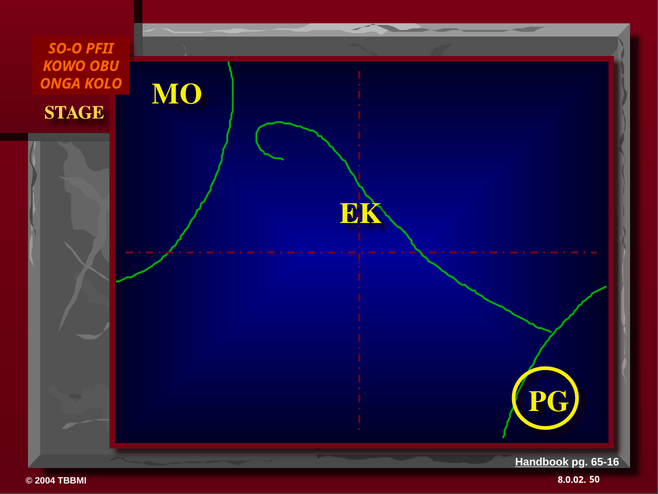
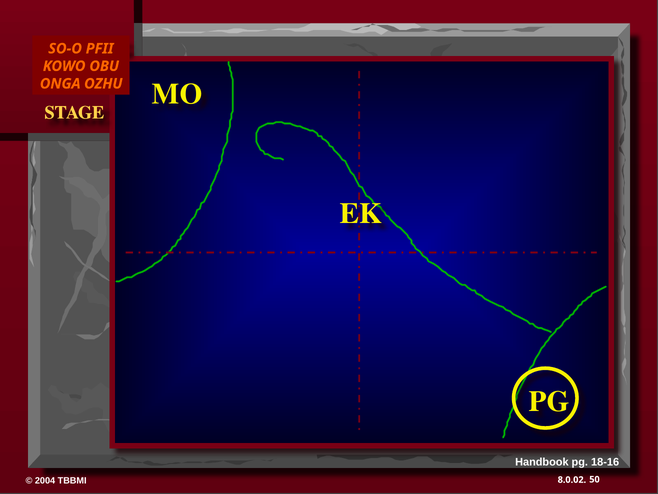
KOLO: KOLO -> OZHU (103, 84)
Handbook underline: present -> none (542, 462)
65-16: 65-16 -> 18-16 (605, 462)
